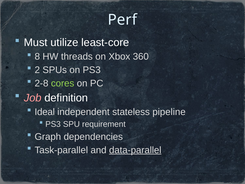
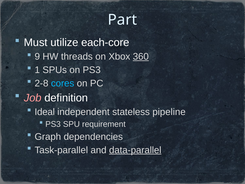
Perf: Perf -> Part (122, 20)
least-core: least-core -> each-core (105, 43)
8: 8 -> 9 (37, 57)
360 underline: none -> present (141, 57)
2: 2 -> 1 (37, 70)
cores colour: light green -> light blue (63, 83)
